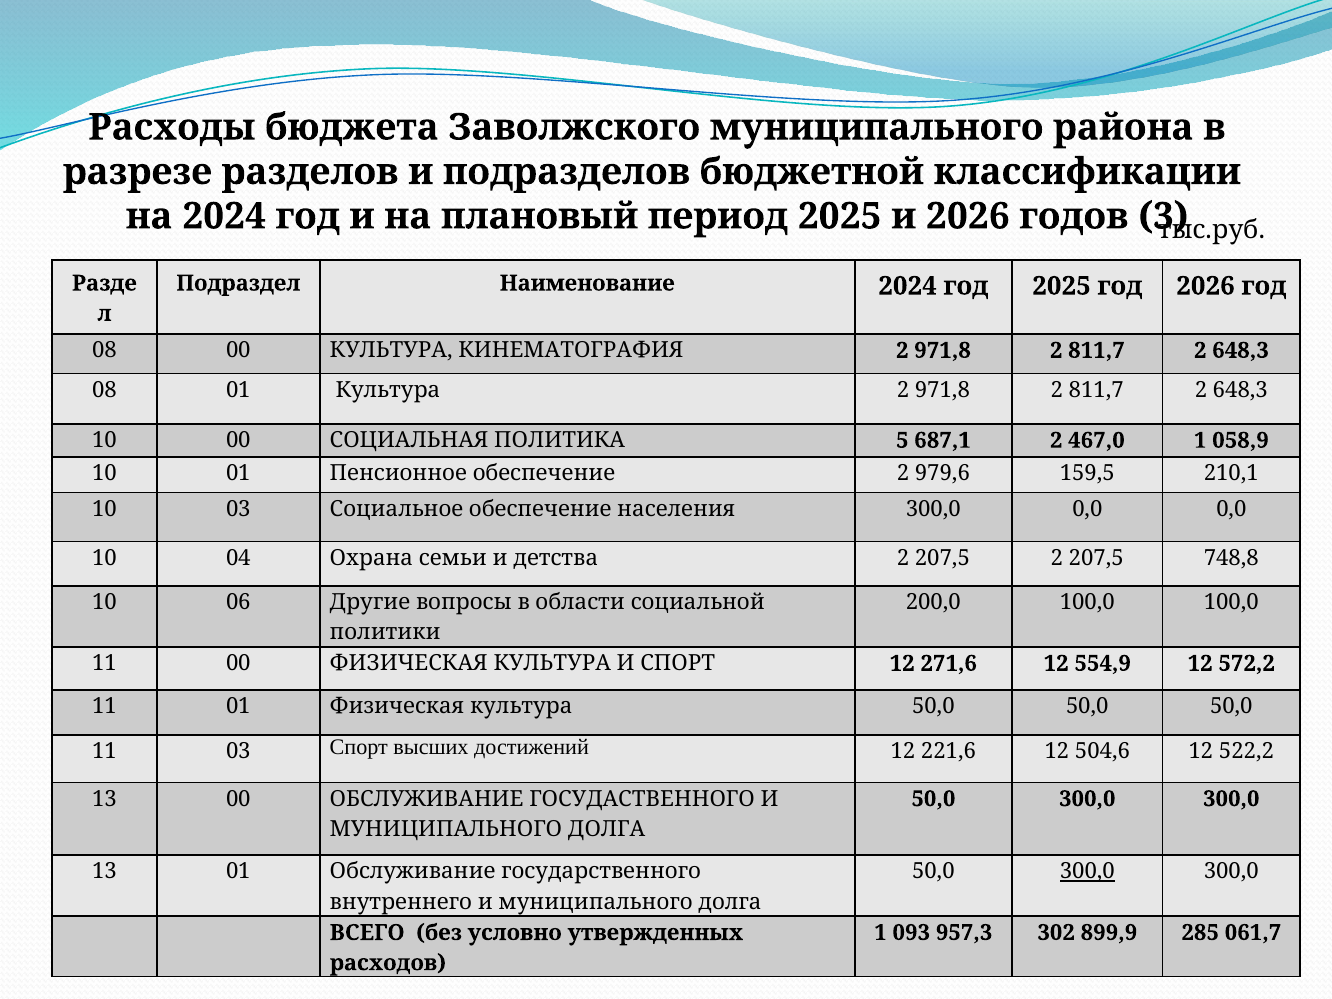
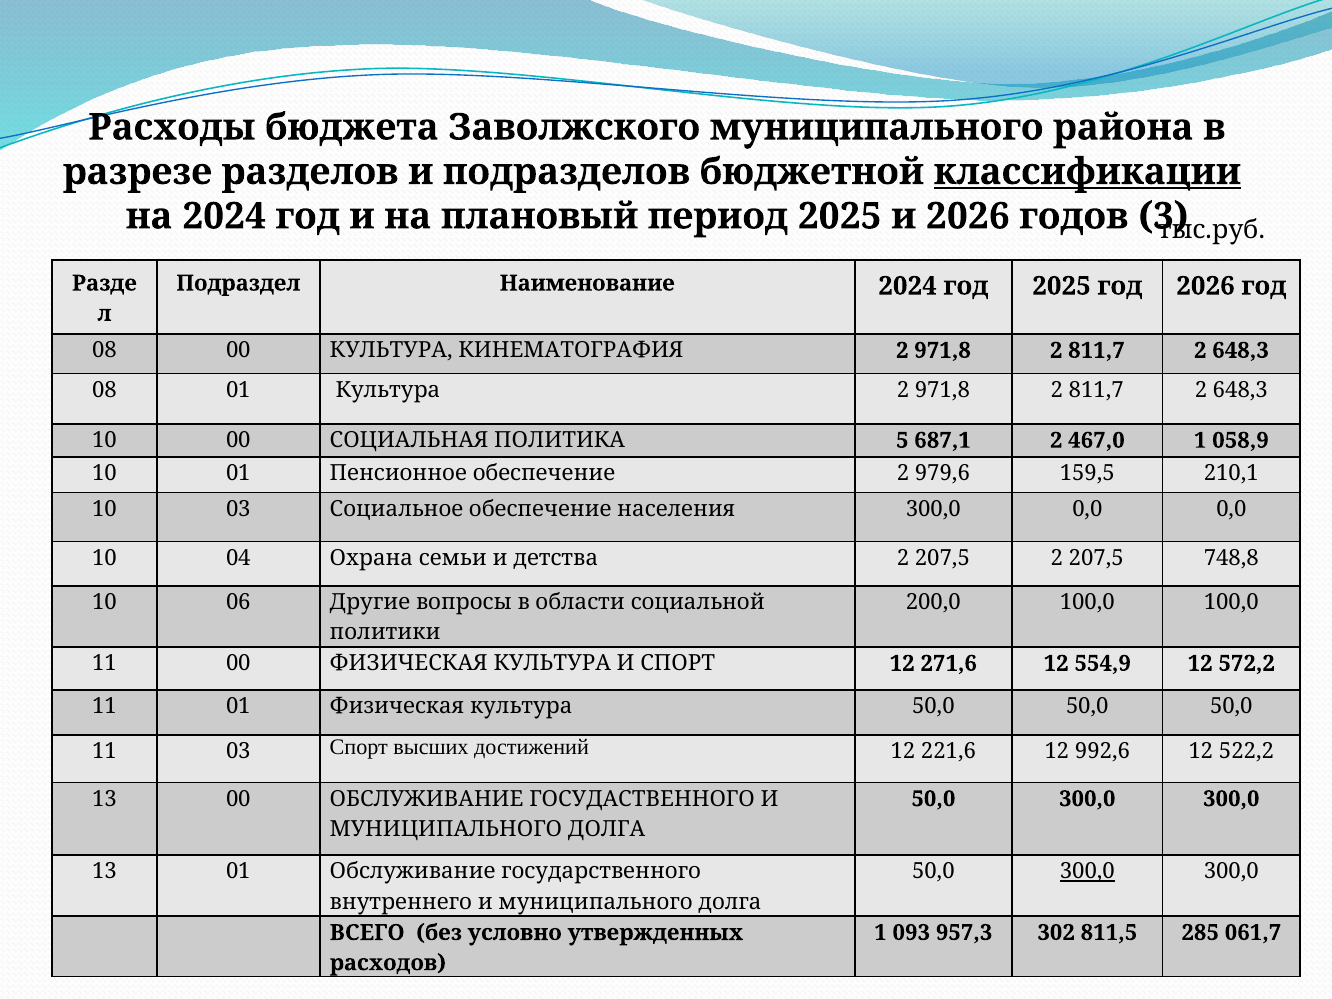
классификации underline: none -> present (1087, 172)
504,6: 504,6 -> 992,6 (1102, 751)
899,9: 899,9 -> 811,5 (1109, 933)
